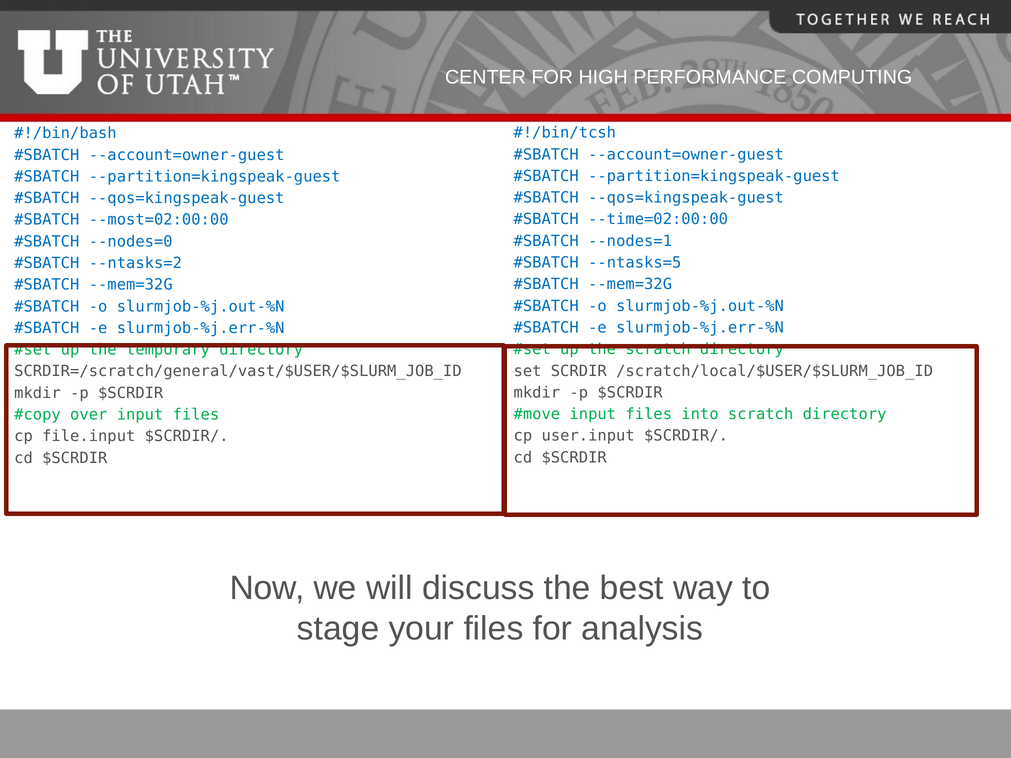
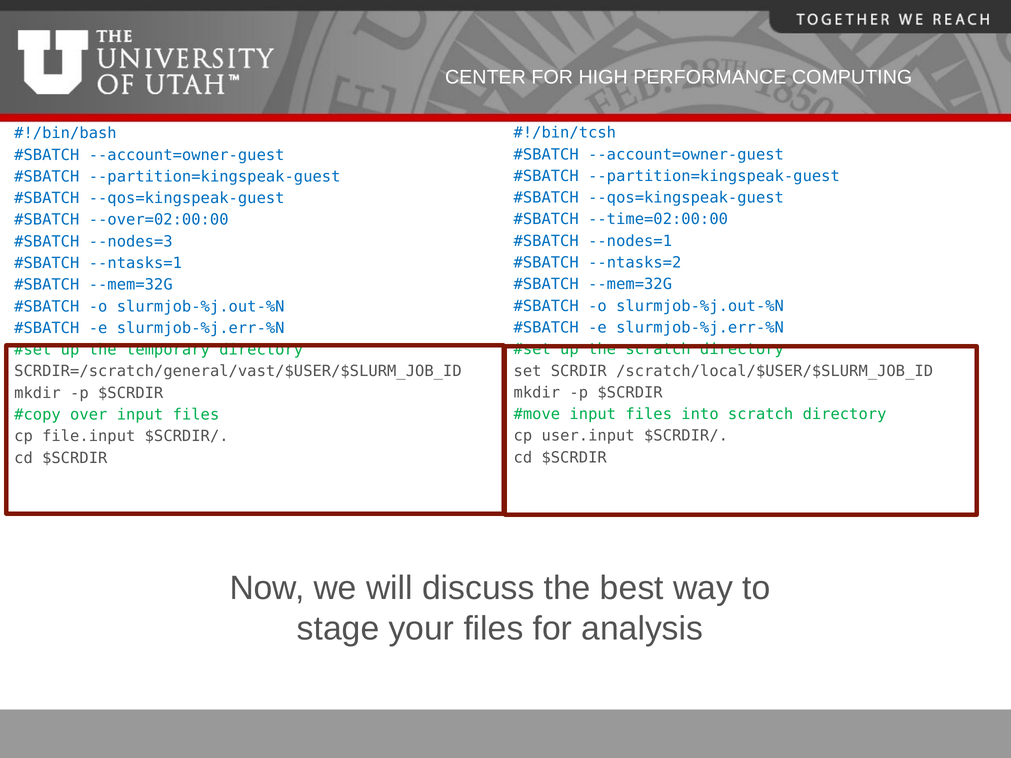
--most=02:00:00: --most=02:00:00 -> --over=02:00:00 (159, 220)
--nodes=0: --nodes=0 -> --nodes=3 (131, 242)
--ntasks=5: --ntasks=5 -> --ntasks=2 (635, 263)
--ntasks=2: --ntasks=2 -> --ntasks=1 (135, 263)
